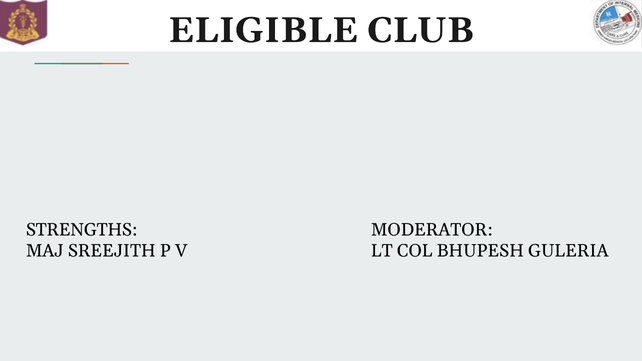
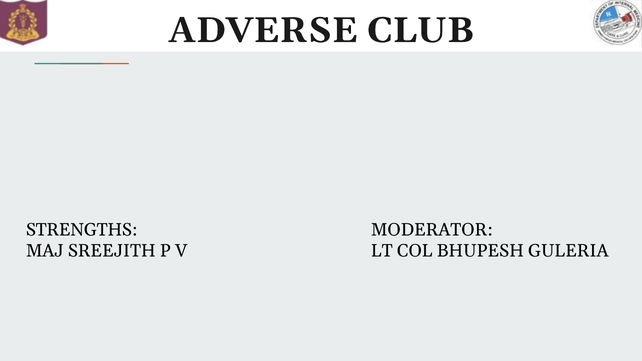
ELIGIBLE: ELIGIBLE -> ADVERSE (263, 30)
